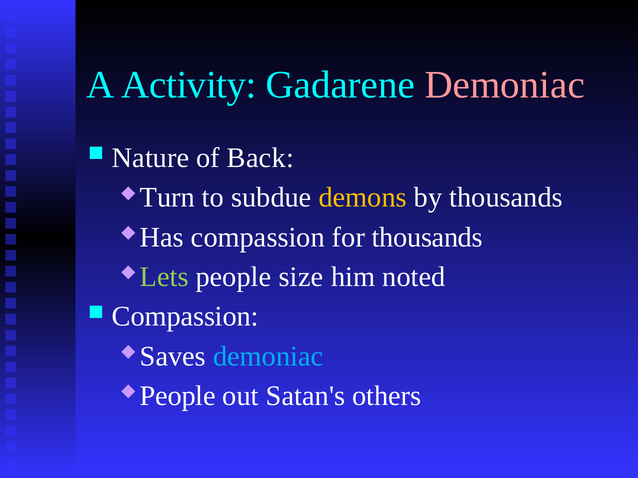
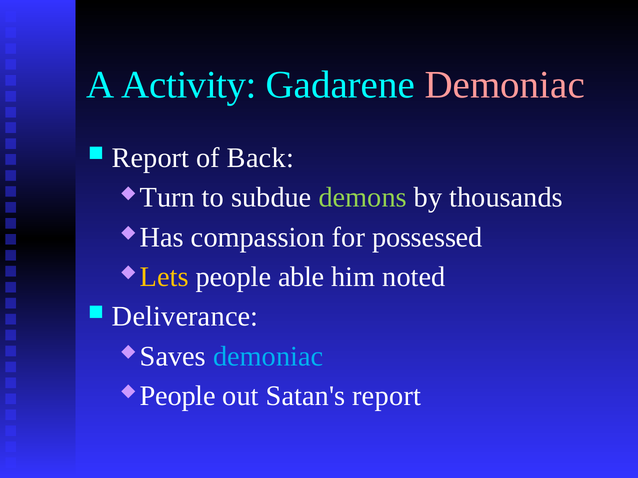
Nature: Nature -> Report (151, 158)
demons colour: yellow -> light green (363, 198)
for thousands: thousands -> possessed (427, 237)
Lets colour: light green -> yellow (164, 277)
size: size -> able (301, 277)
Compassion: Compassion -> Deliverance (185, 317)
Satan's others: others -> report (387, 396)
